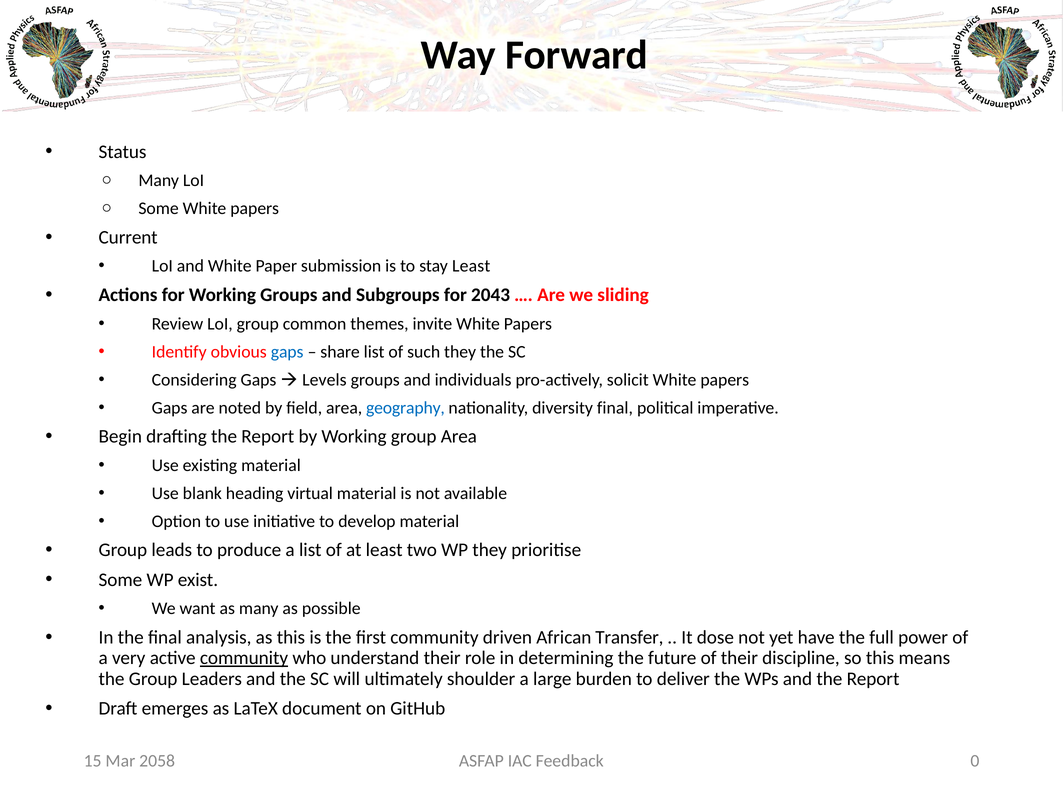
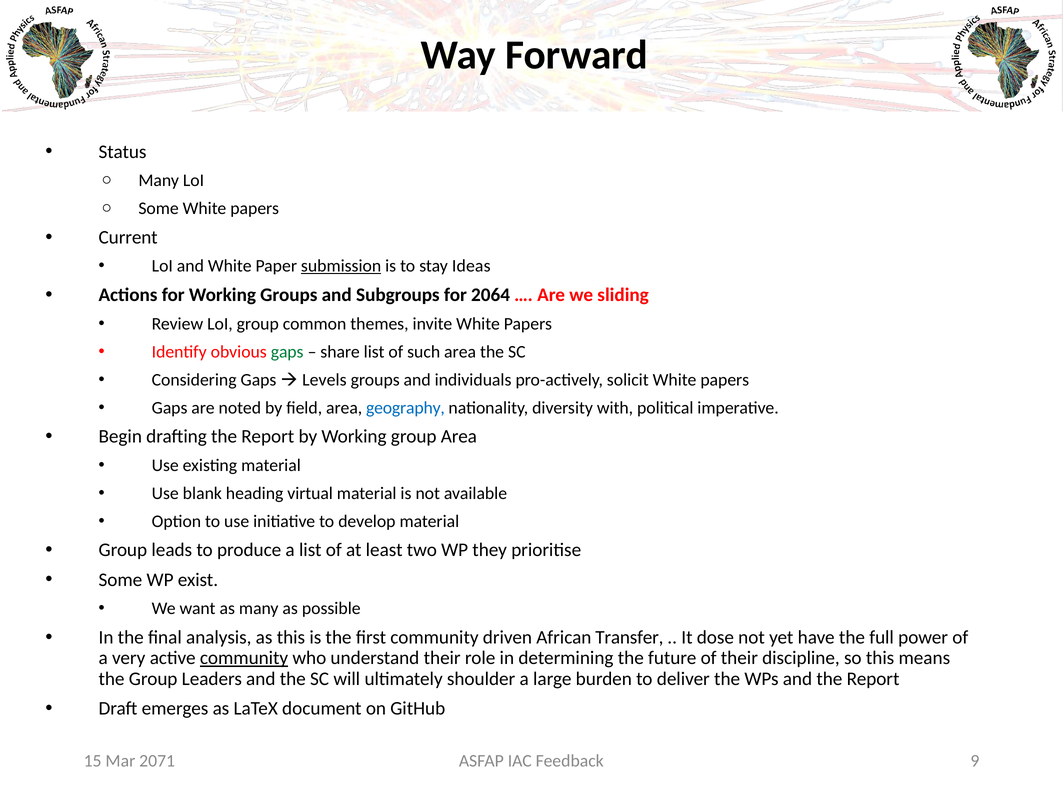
submission underline: none -> present (341, 266)
stay Least: Least -> Ideas (471, 266)
2043: 2043 -> 2064 (491, 295)
gaps colour: blue -> green (287, 352)
such they: they -> area (460, 352)
diversity final: final -> with (615, 408)
0: 0 -> 9 (975, 761)
2058: 2058 -> 2071 (157, 761)
